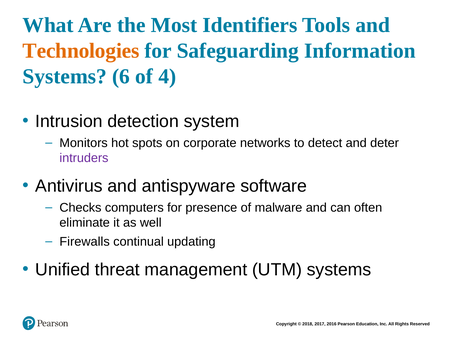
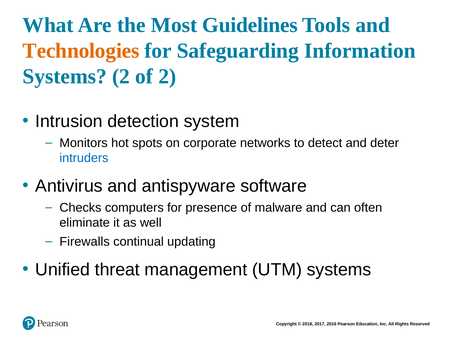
Identifiers: Identifiers -> Guidelines (250, 25)
Systems 6: 6 -> 2 (121, 76)
of 4: 4 -> 2 (167, 76)
intruders colour: purple -> blue (84, 158)
